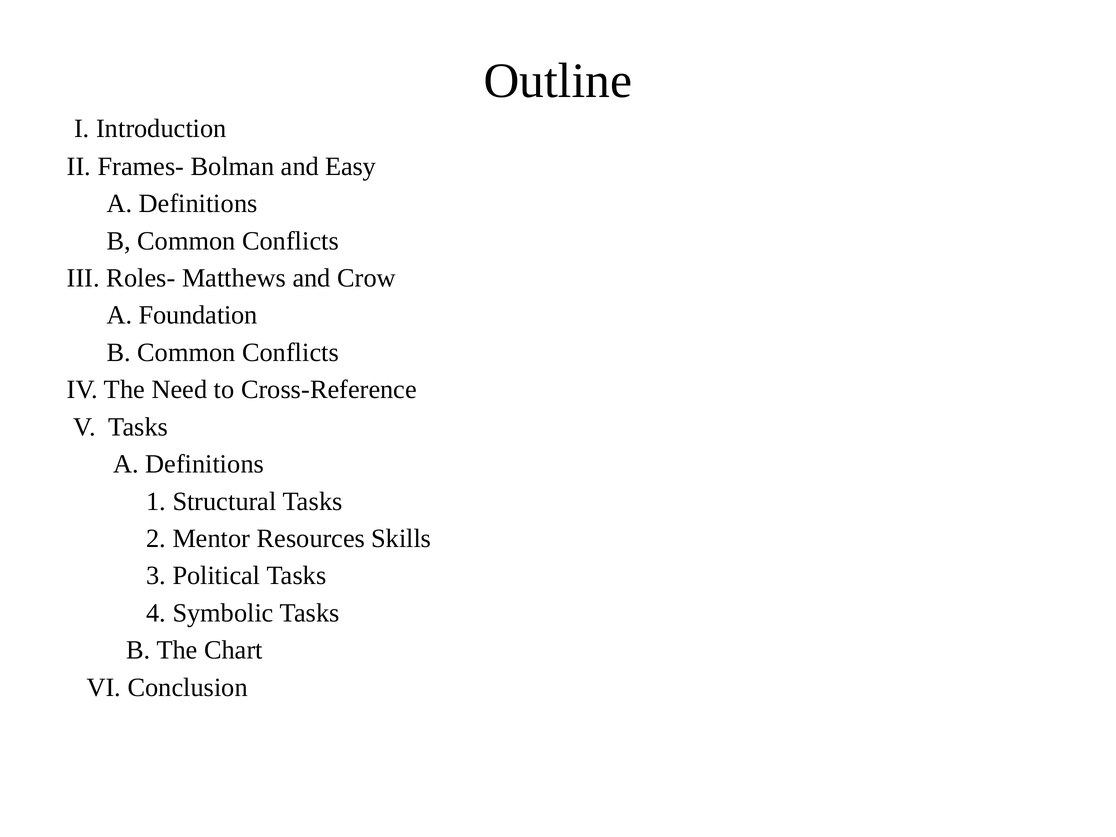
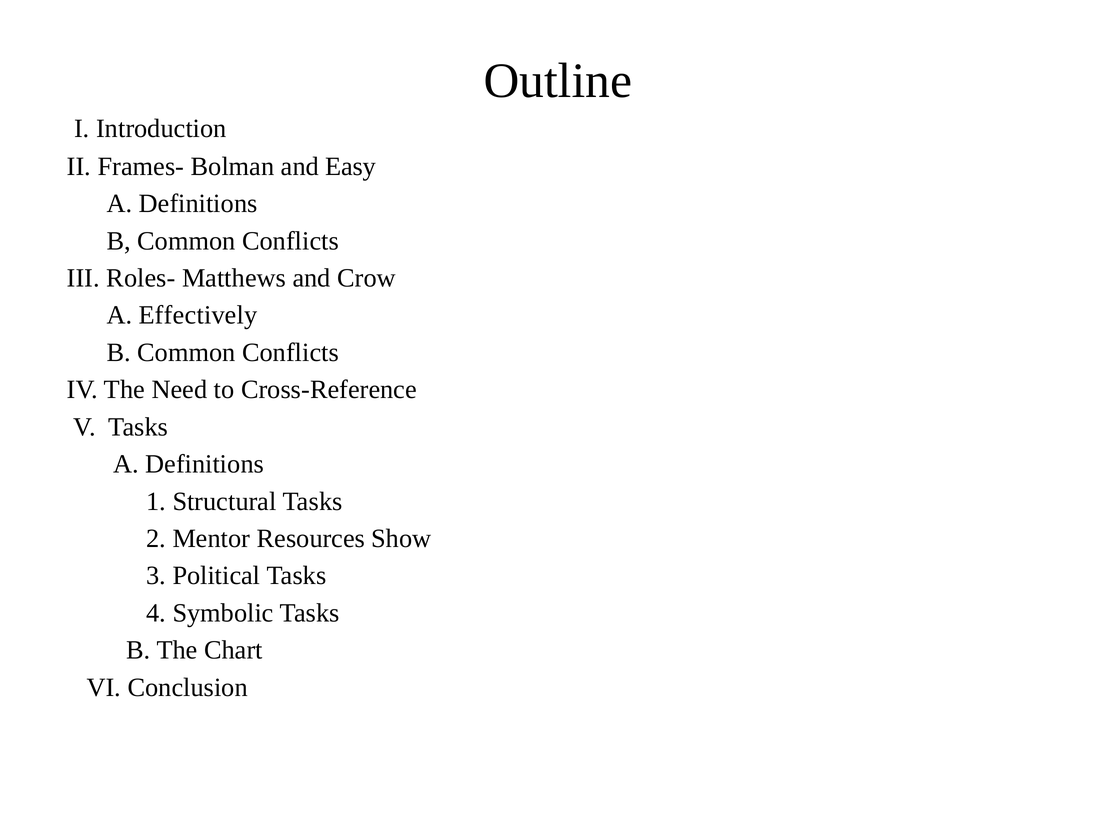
Foundation: Foundation -> Effectively (198, 315)
Skills: Skills -> Show (401, 539)
